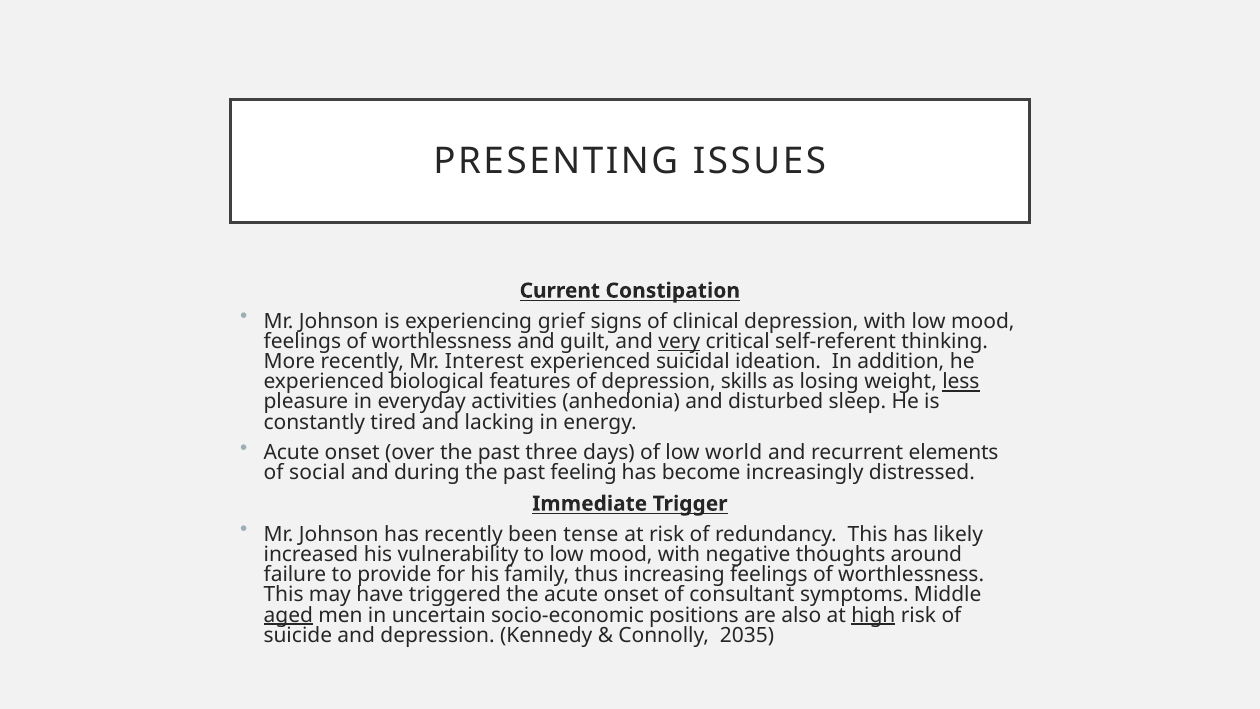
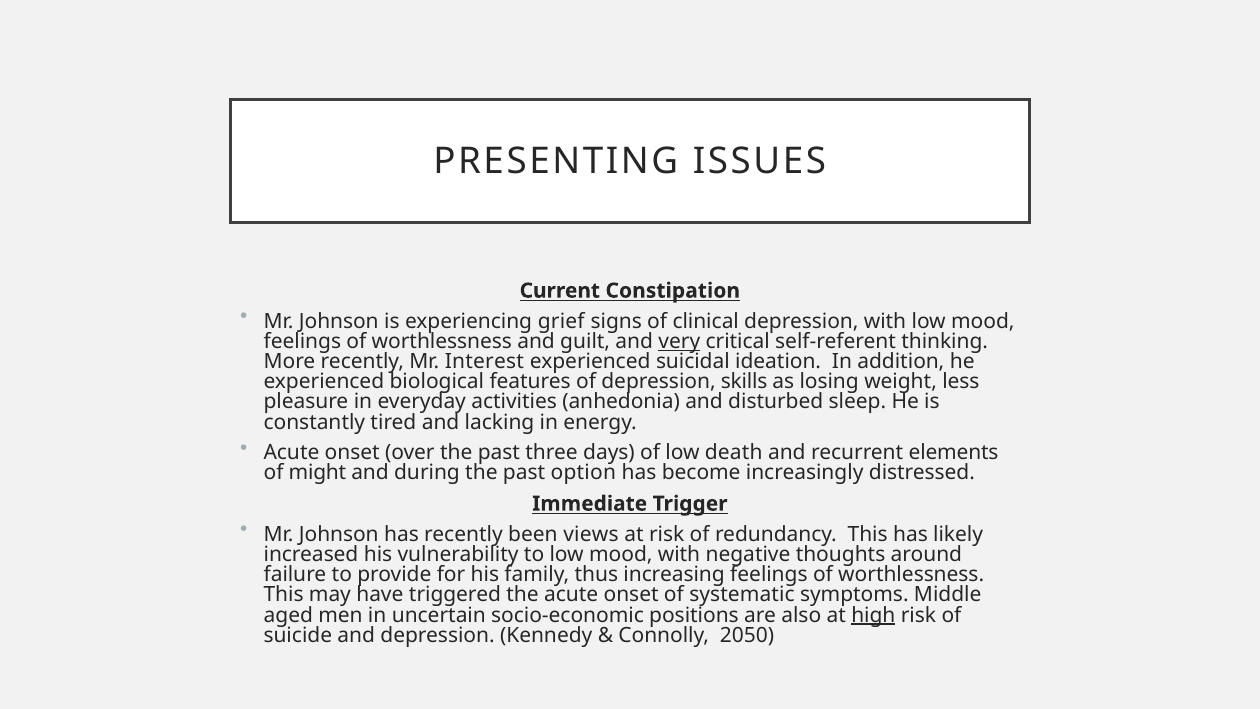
less underline: present -> none (961, 382)
world: world -> death (734, 453)
social: social -> might (317, 473)
feeling: feeling -> option (583, 473)
tense: tense -> views (591, 534)
consultant: consultant -> systematic (742, 595)
aged underline: present -> none (288, 615)
2035: 2035 -> 2050 (747, 635)
